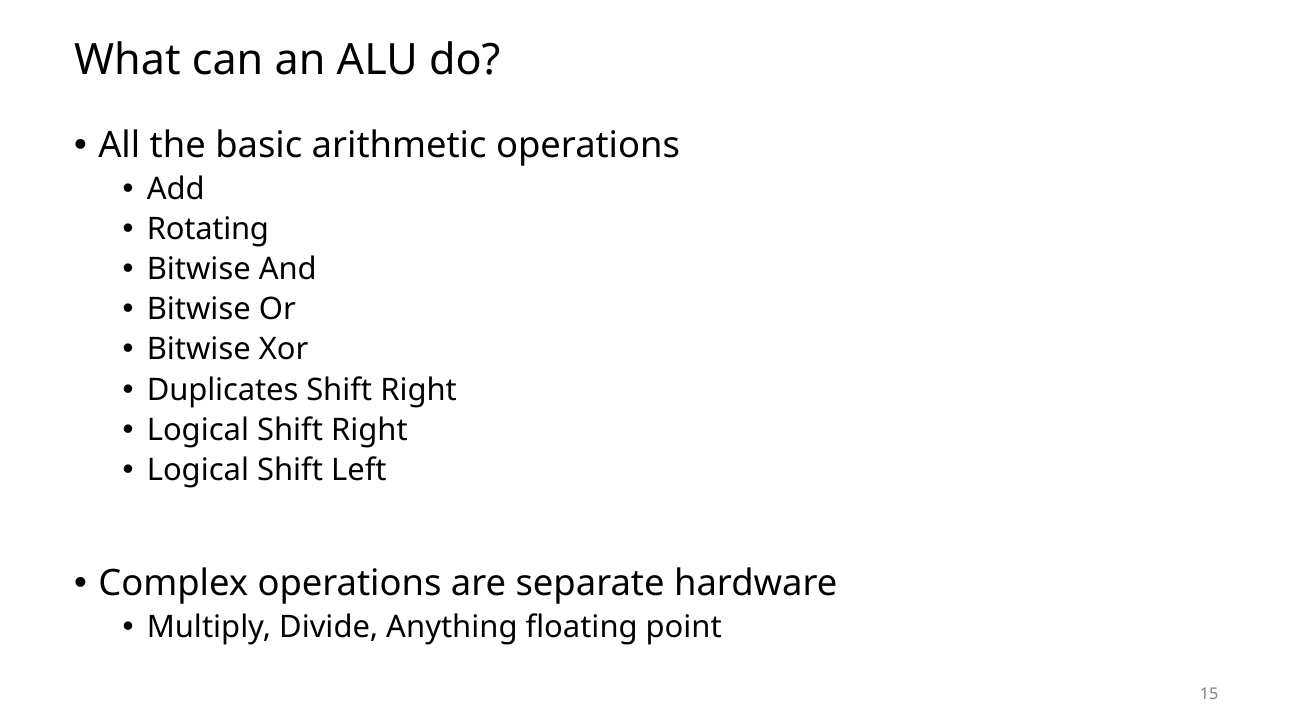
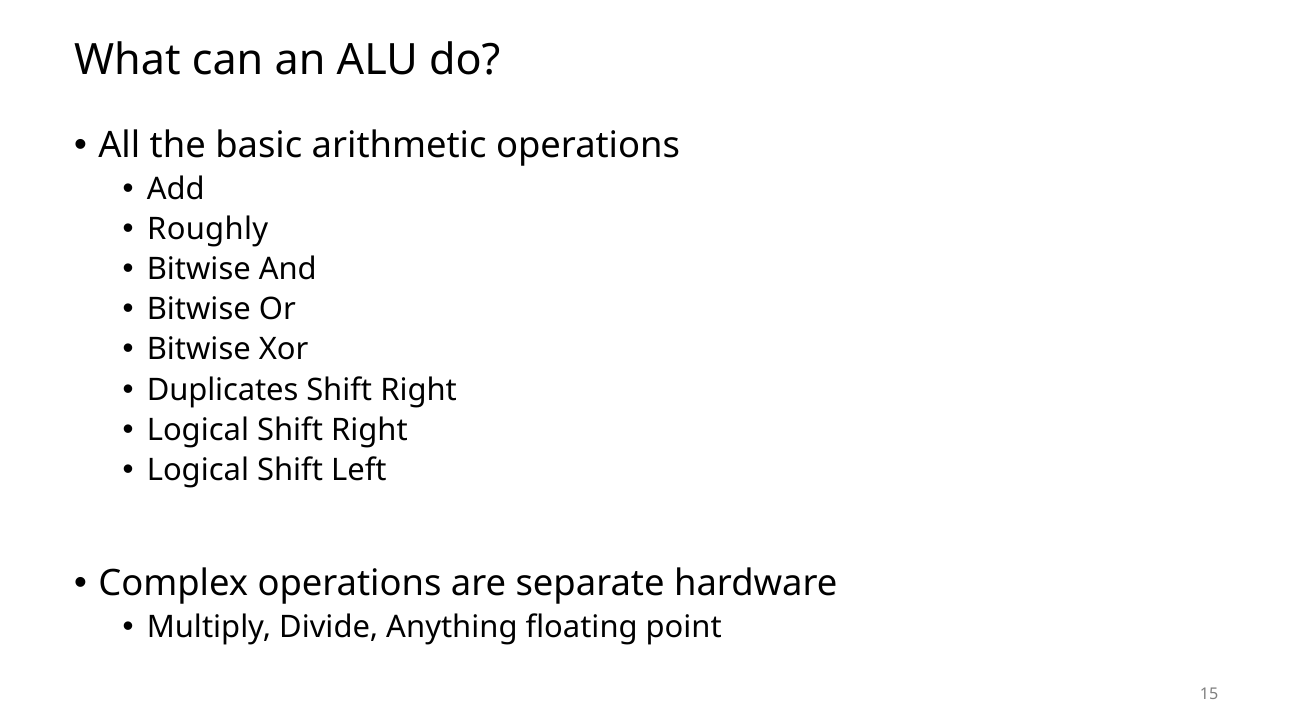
Rotating: Rotating -> Roughly (208, 229)
